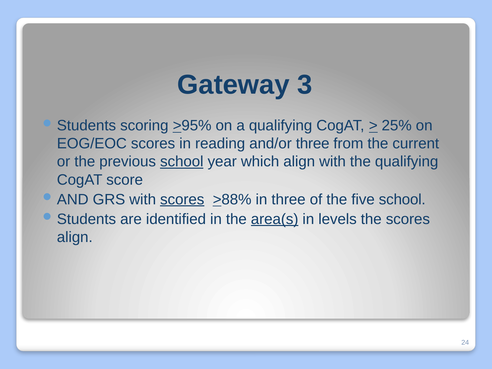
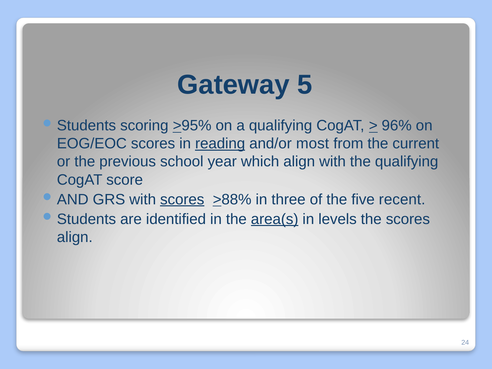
3: 3 -> 5 (305, 85)
25%: 25% -> 96% (397, 126)
reading underline: none -> present (220, 144)
and/or three: three -> most (313, 144)
school underline: present -> none (182, 162)
five school: school -> recent (402, 199)
